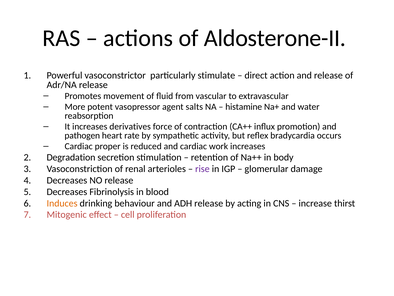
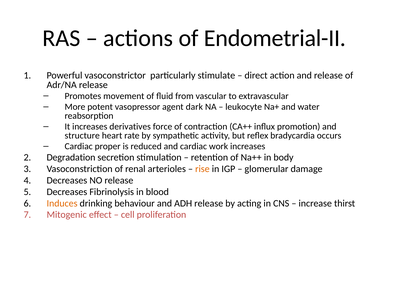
Aldosterone-II: Aldosterone-II -> Endometrial-II (275, 38)
salts: salts -> dark (194, 107)
histamine: histamine -> leukocyte (244, 107)
pathogen: pathogen -> structure (82, 135)
rise colour: purple -> orange (202, 169)
